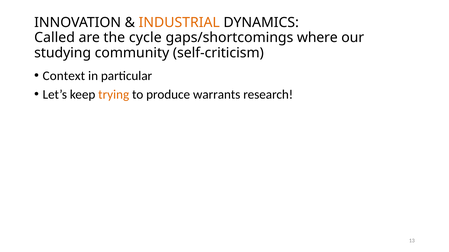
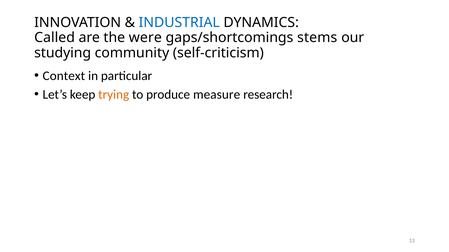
INDUSTRIAL colour: orange -> blue (179, 23)
cycle: cycle -> were (145, 38)
where: where -> stems (317, 38)
warrants: warrants -> measure (217, 95)
